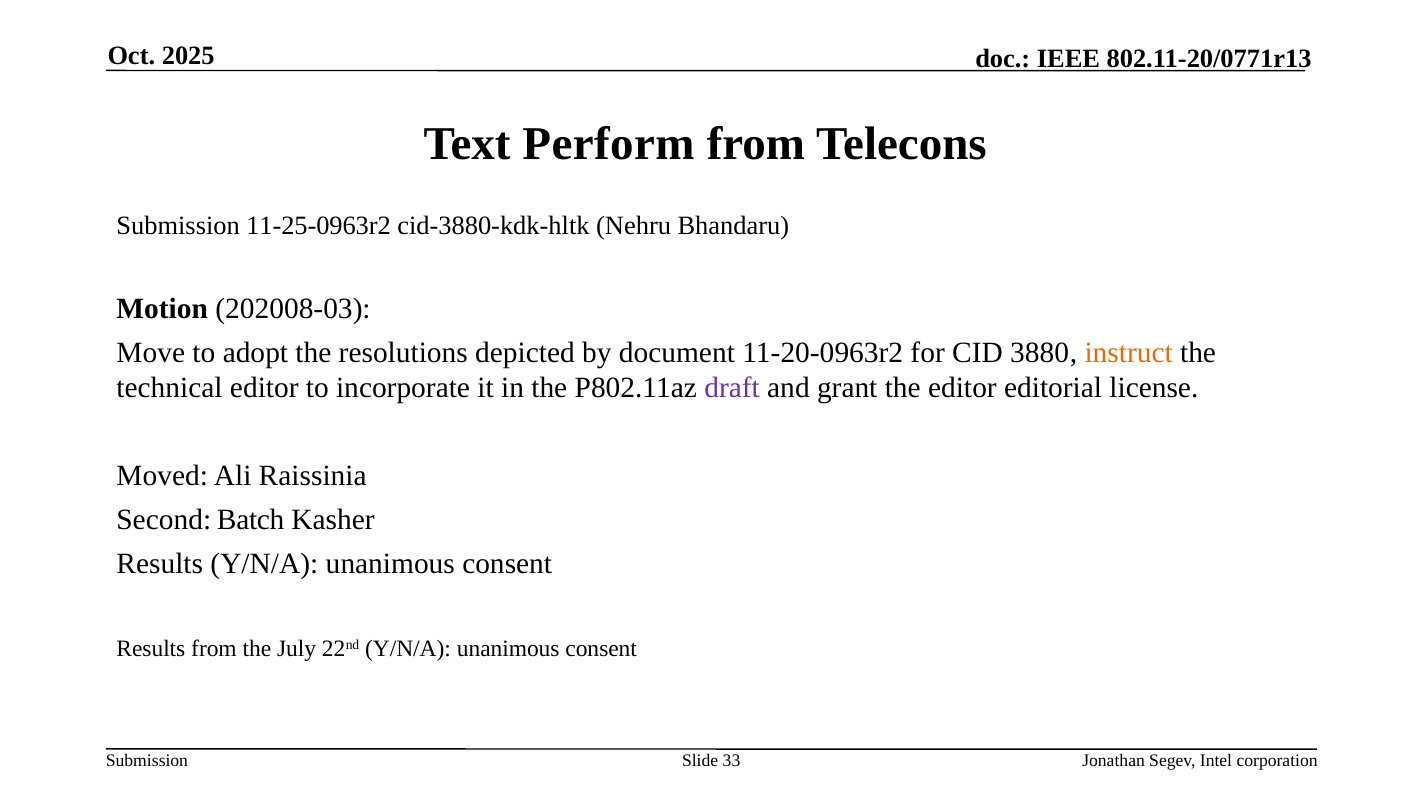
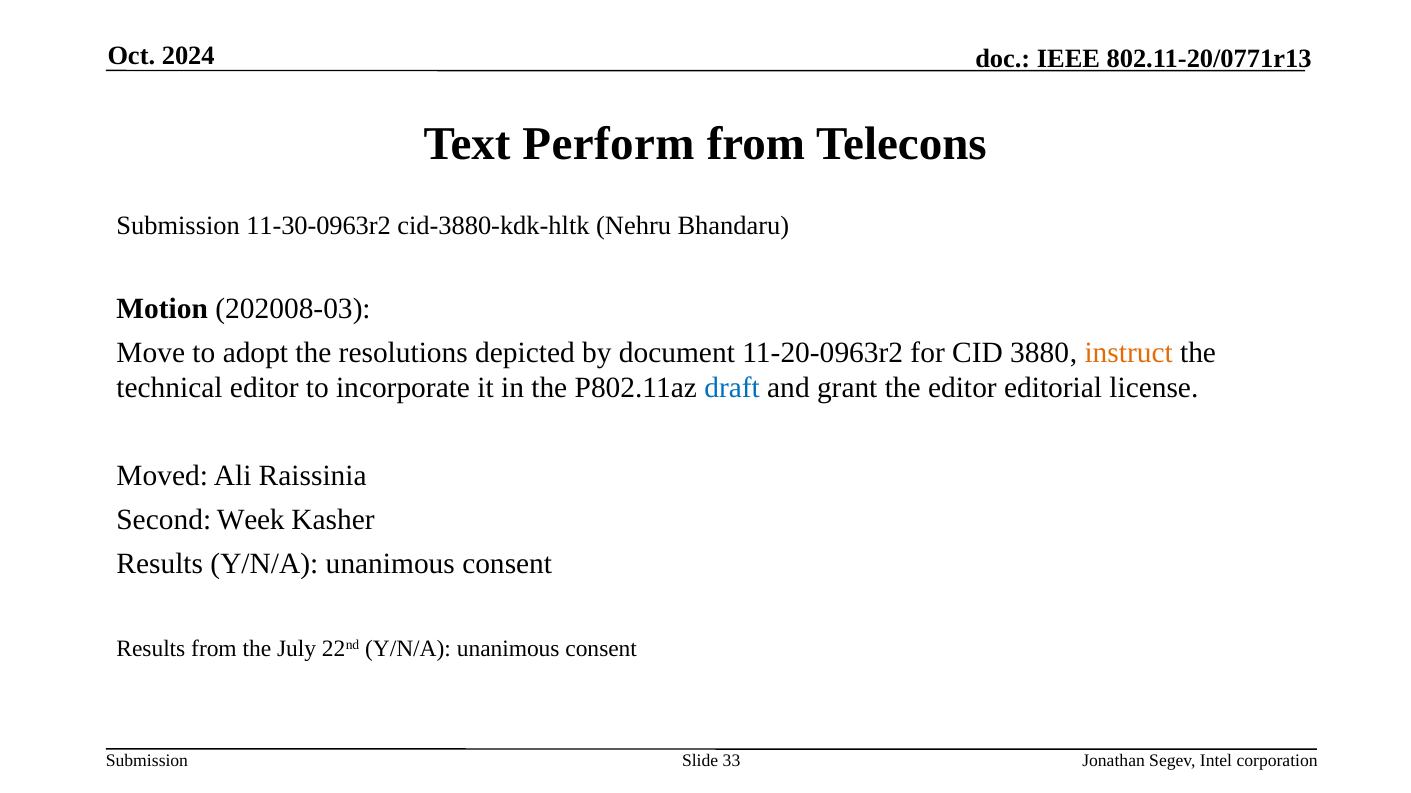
2025: 2025 -> 2024 (188, 56)
11-25-0963r2: 11-25-0963r2 -> 11-30-0963r2 (319, 226)
draft colour: purple -> blue (732, 388)
Batch: Batch -> Week (251, 521)
